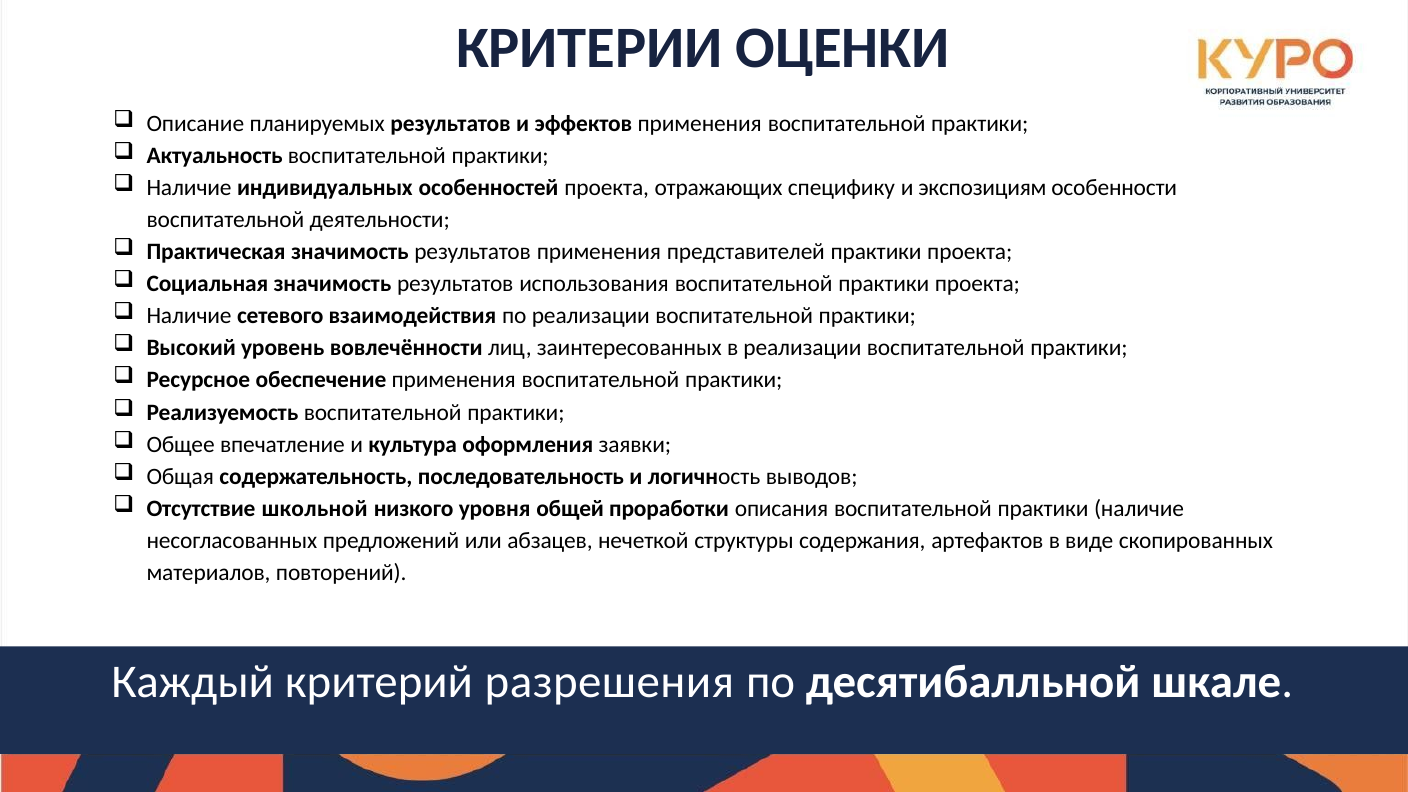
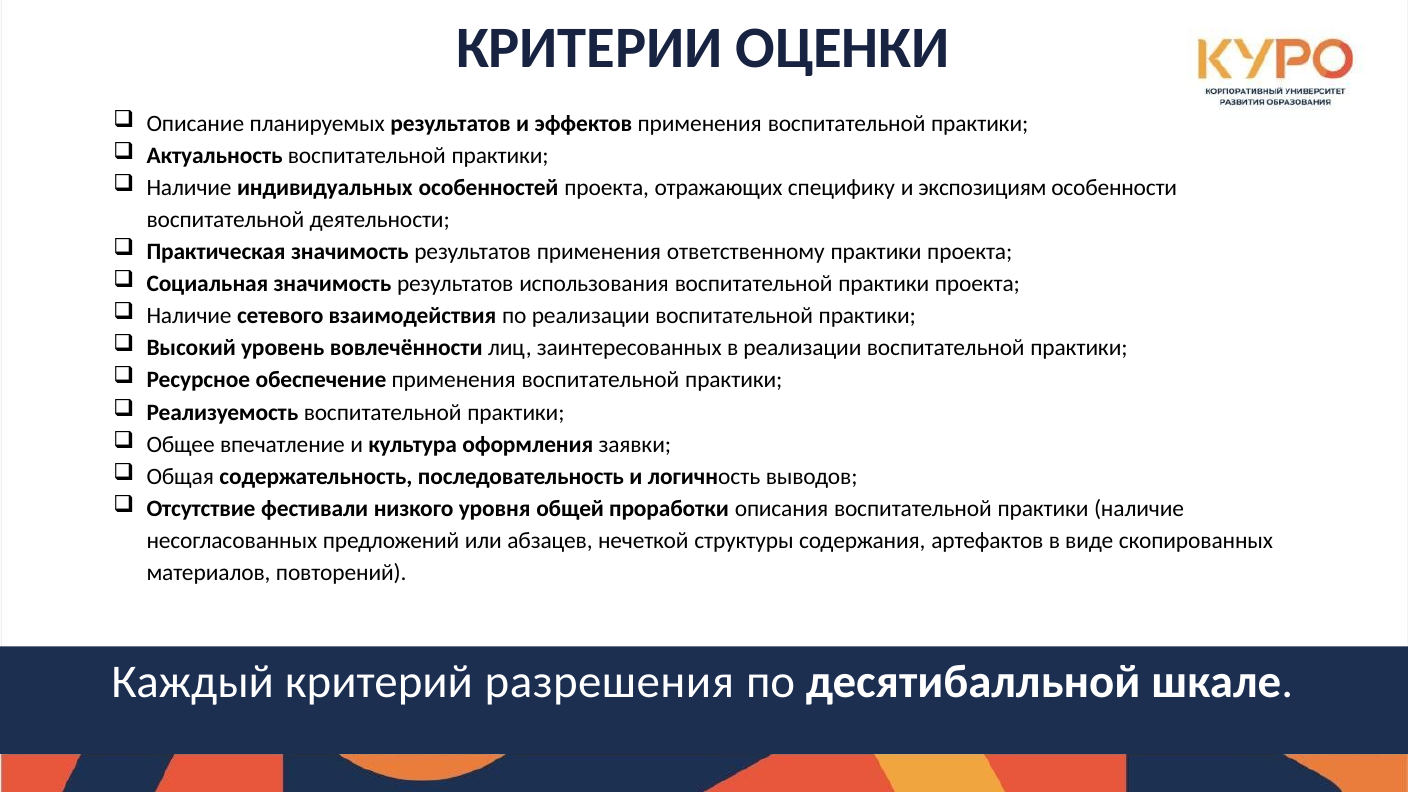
представителей: представителей -> ответственному (746, 252)
школьной: школьной -> фестивали (315, 508)
